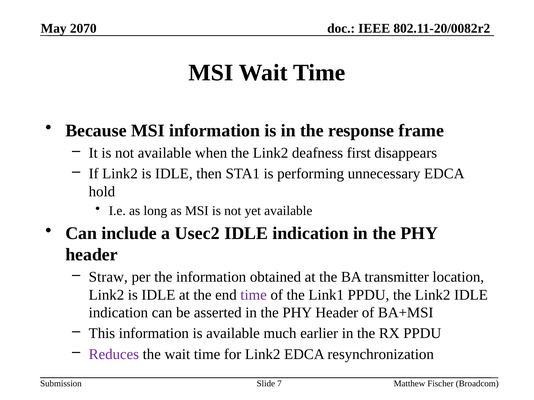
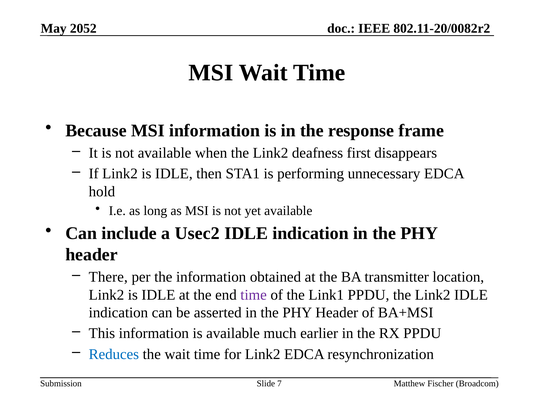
2070: 2070 -> 2052 (83, 28)
Straw: Straw -> There (108, 277)
Reduces colour: purple -> blue (114, 355)
